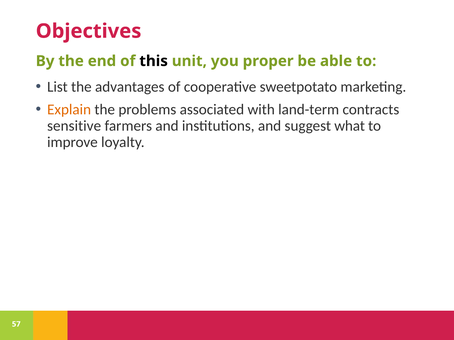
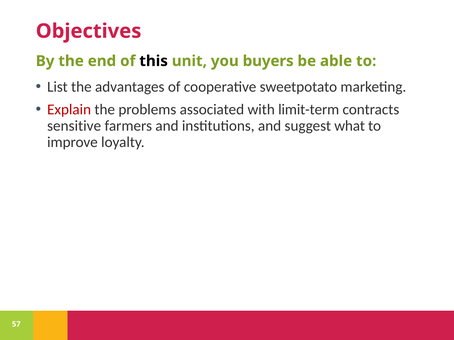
proper: proper -> buyers (268, 61)
Explain colour: orange -> red (69, 110)
land-term: land-term -> limit-term (309, 110)
